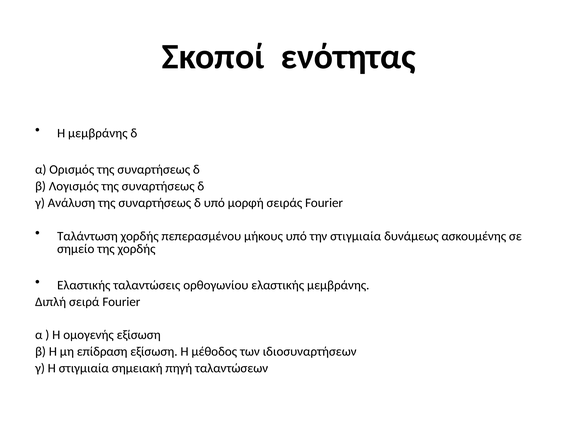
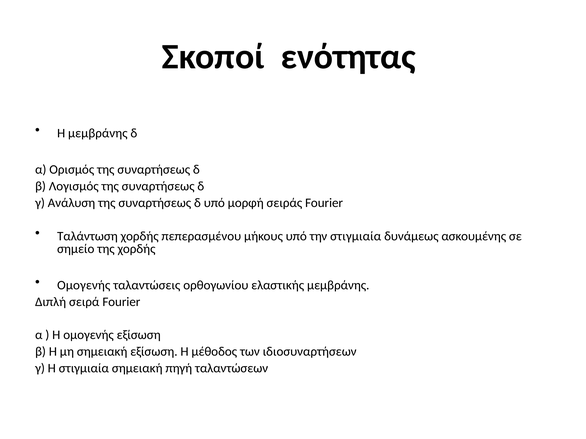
Ελαστικής: Ελαστικής -> Ομογενής (84, 285)
μη επίδραση: επίδραση -> σημειακή (102, 352)
